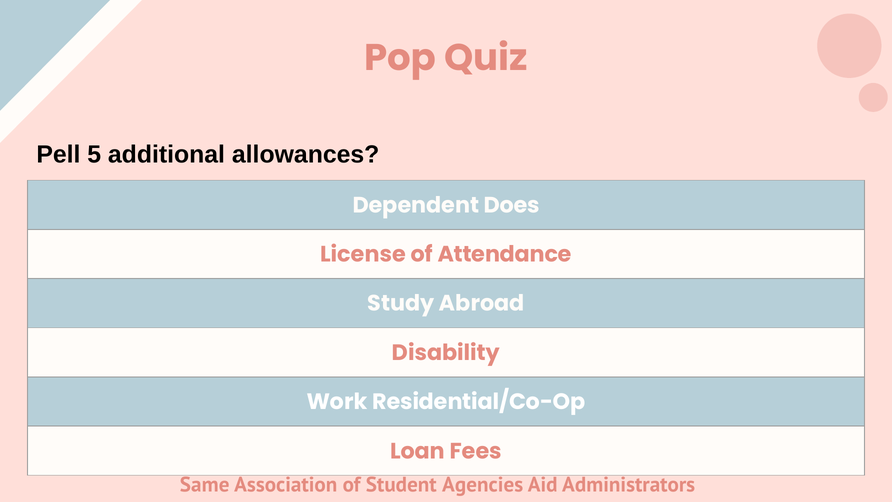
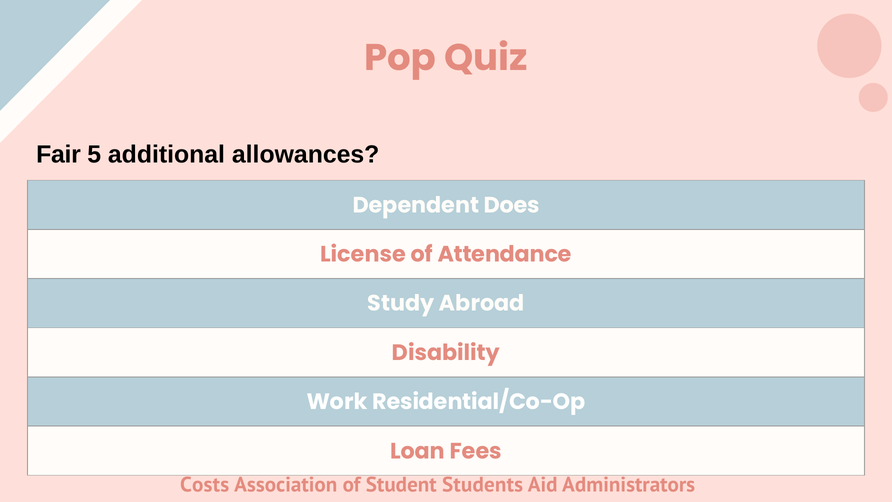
Pell: Pell -> Fair (59, 154)
Same: Same -> Costs (205, 484)
Agencies: Agencies -> Students (483, 484)
